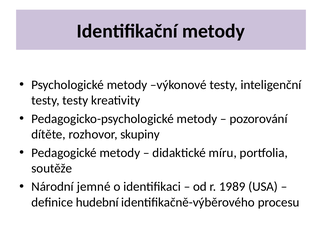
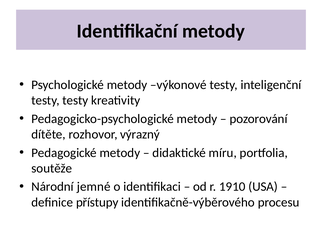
skupiny: skupiny -> výrazný (140, 135)
1989: 1989 -> 1910 (232, 187)
hudební: hudební -> přístupy (97, 203)
